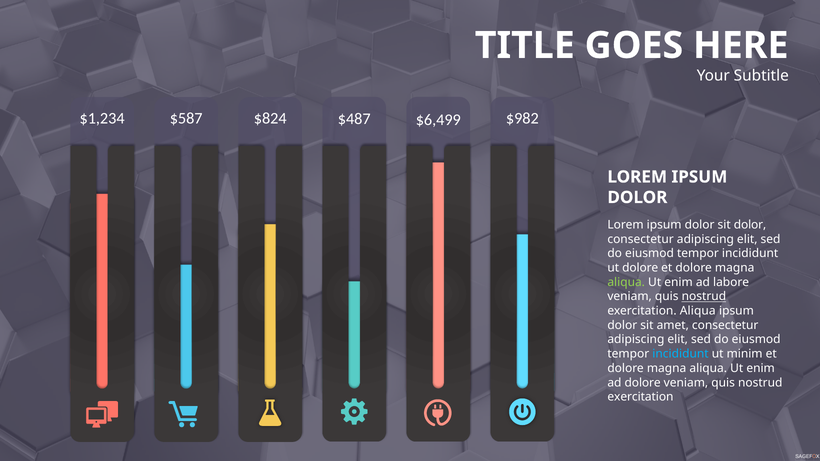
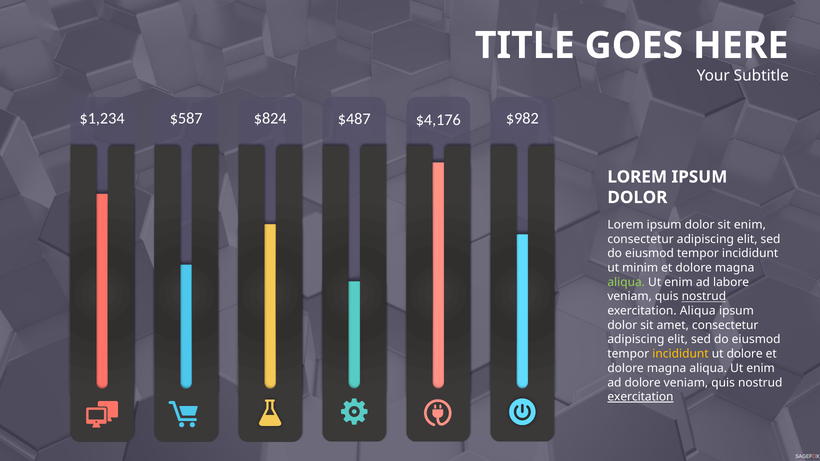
$6,499: $6,499 -> $4,176 (438, 120)
sit dolor: dolor -> enim (750, 225)
ut dolore: dolore -> minim (640, 268)
incididunt colour: light blue -> yellow (680, 354)
ut minim: minim -> dolore (745, 354)
exercitation underline: none -> present (640, 397)
